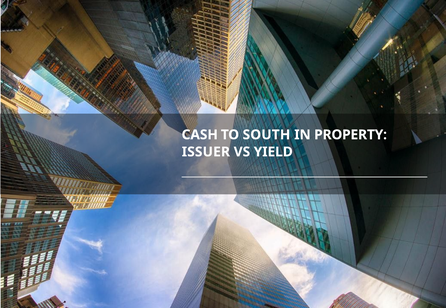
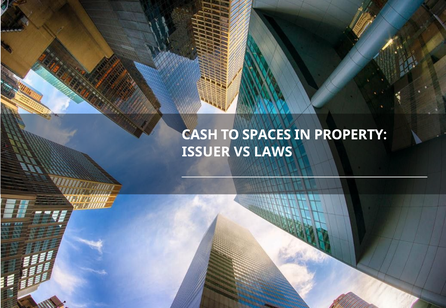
SOUTH: SOUTH -> SPACES (267, 135)
YIELD: YIELD -> LAWS (273, 152)
